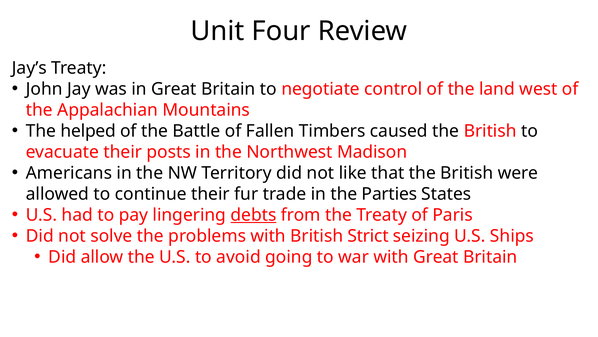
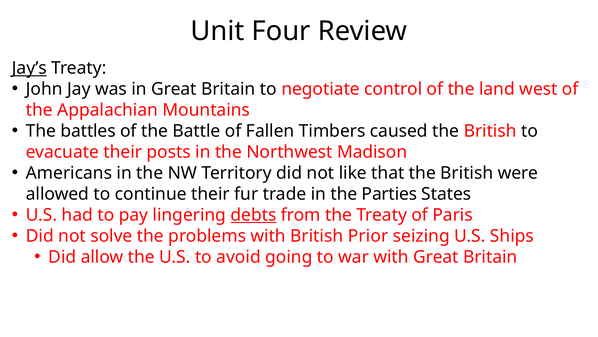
Jay’s underline: none -> present (29, 68)
helped: helped -> battles (88, 131)
Strict: Strict -> Prior (368, 236)
